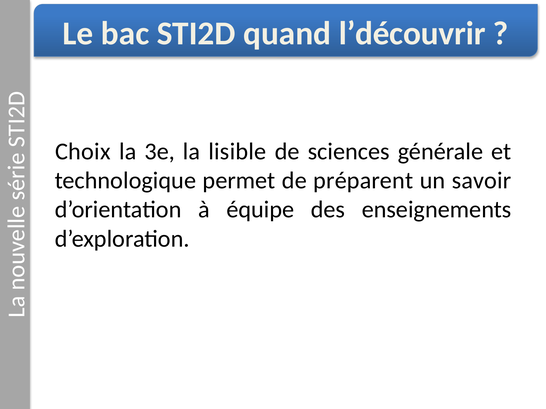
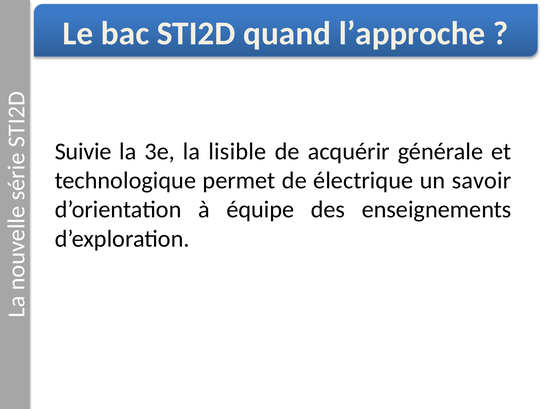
l’découvrir: l’découvrir -> l’approche (412, 34)
Choix: Choix -> Suivie (83, 152)
sciences: sciences -> acquérir (349, 152)
préparent: préparent -> électrique (363, 181)
